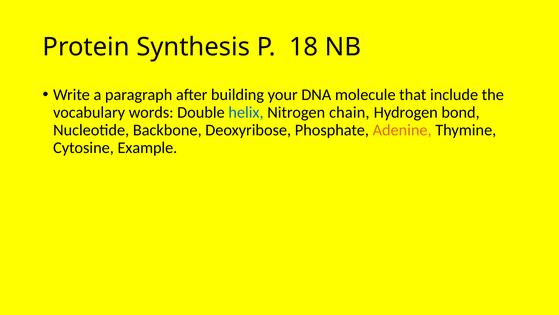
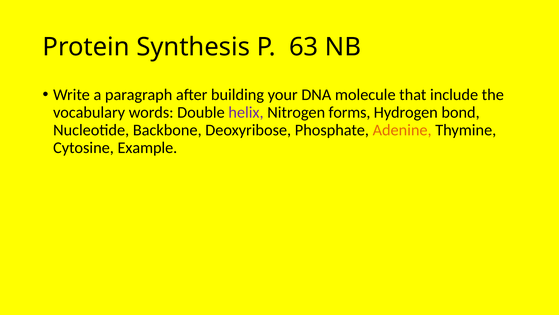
18: 18 -> 63 (304, 47)
helix colour: blue -> purple (246, 112)
chain: chain -> forms (349, 112)
